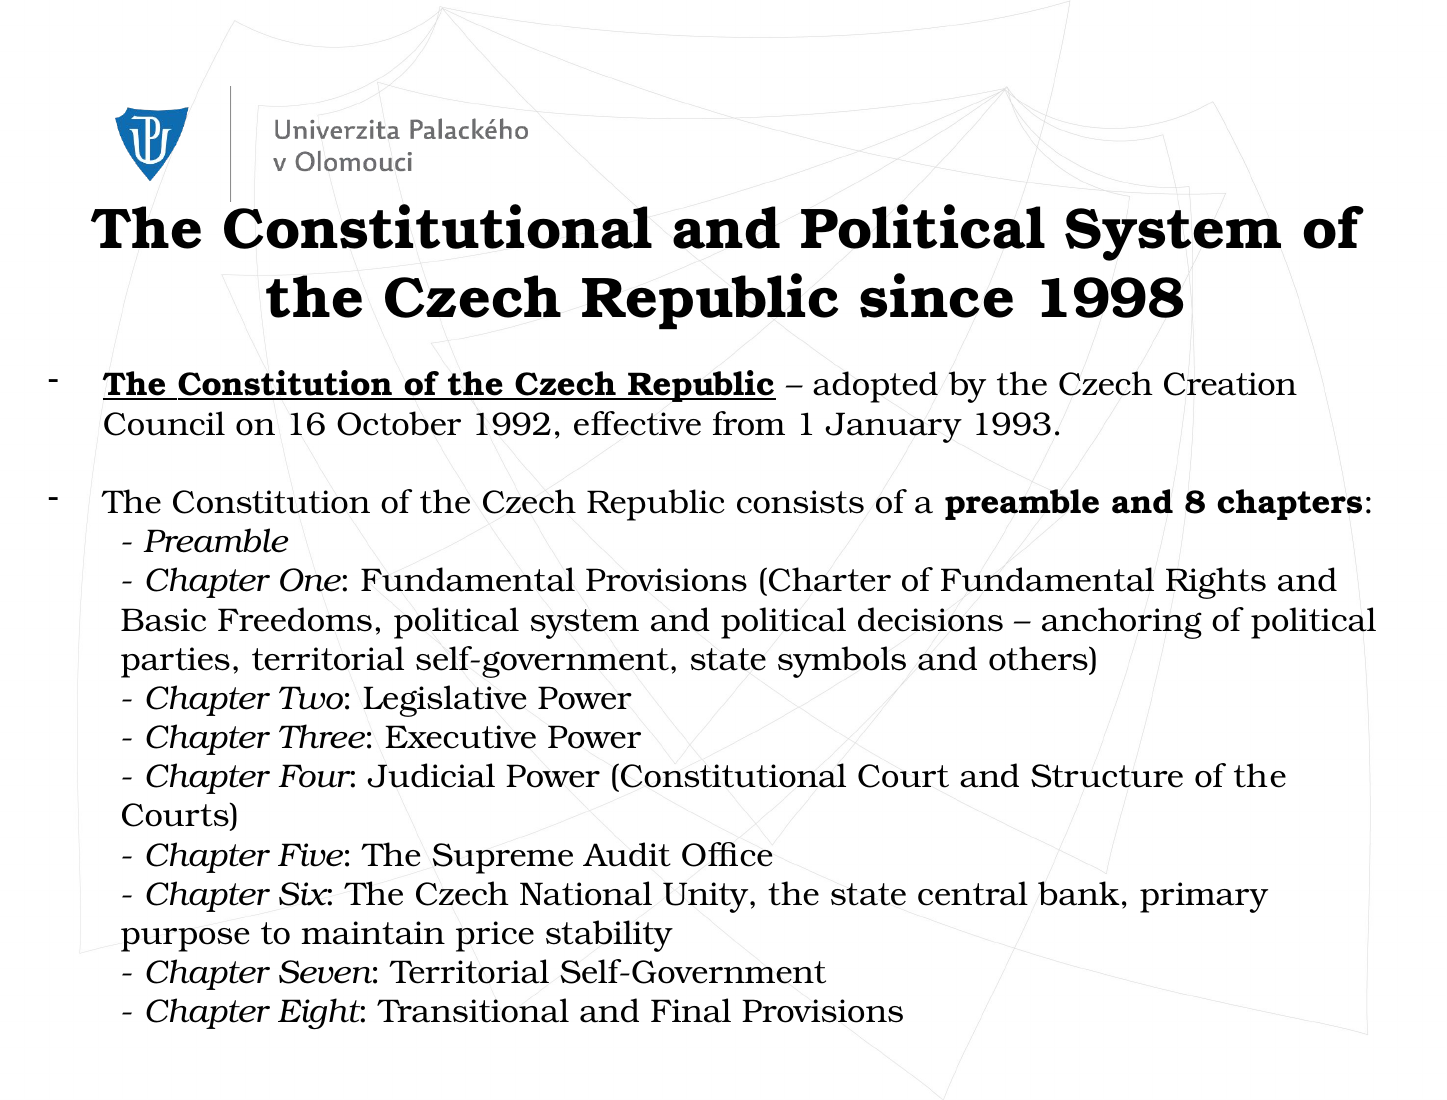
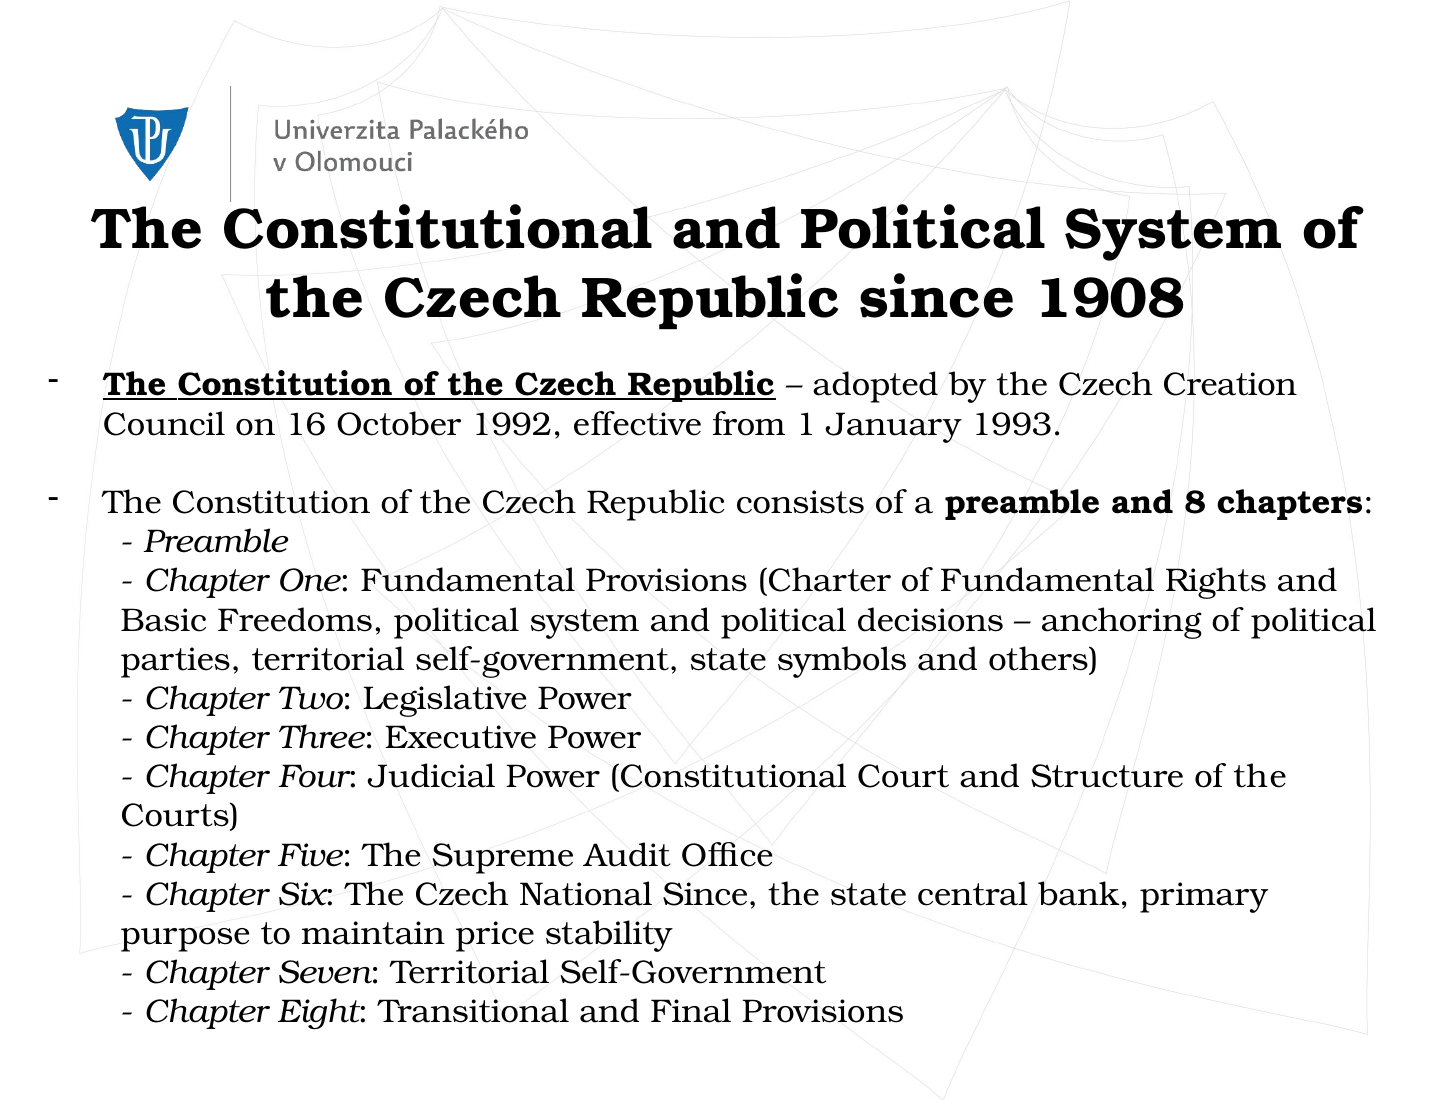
1998: 1998 -> 1908 (1110, 298)
National Unity: Unity -> Since (710, 894)
